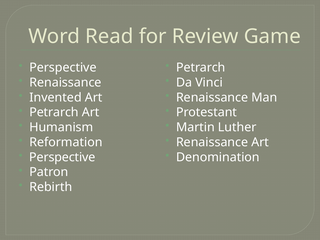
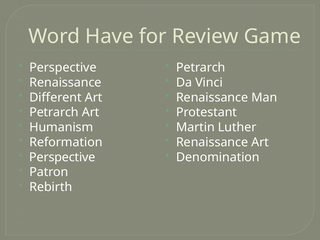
Read: Read -> Have (109, 36)
Invented: Invented -> Different (56, 97)
